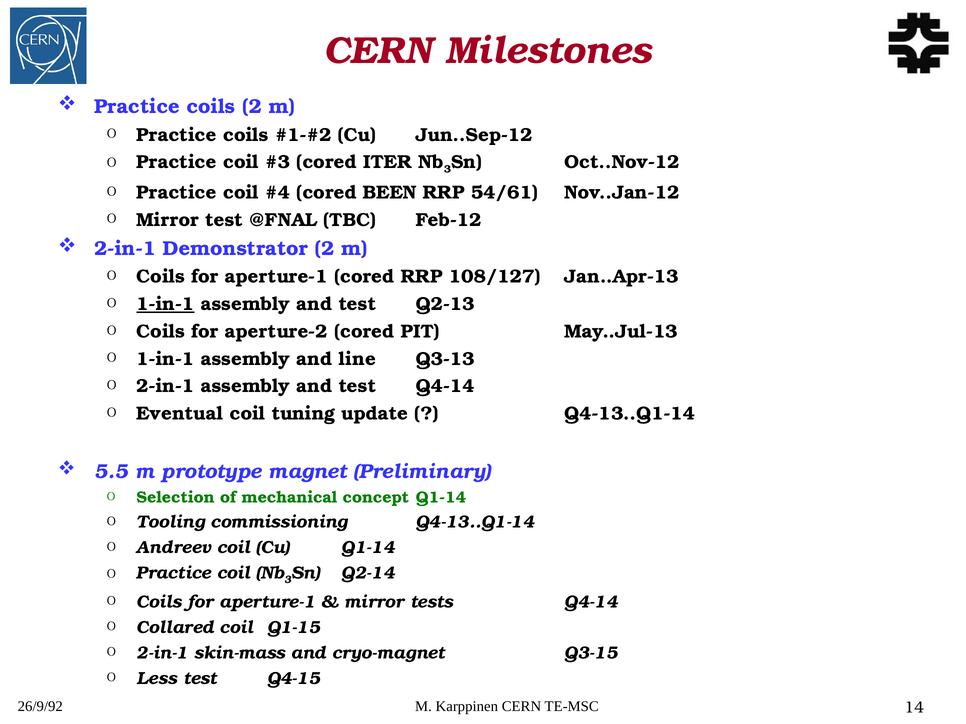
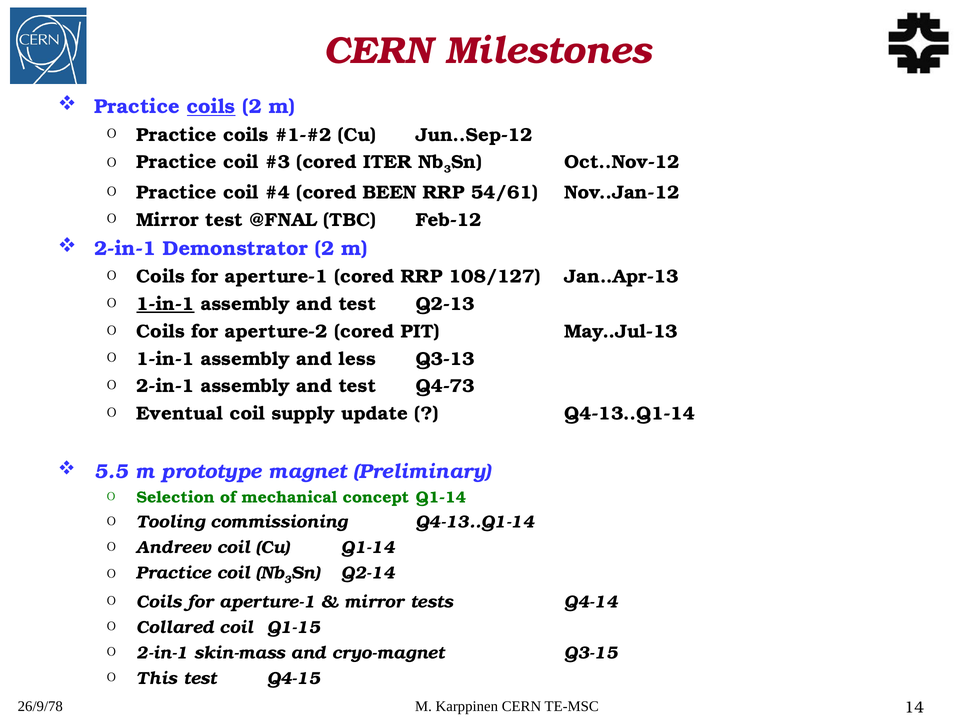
coils underline: none -> present (211, 107)
line: line -> less (357, 359)
test Q4-14: Q4-14 -> Q4-73 (445, 386)
tuning: tuning -> supply (303, 414)
Less: Less -> This (157, 679)
26/9/92: 26/9/92 -> 26/9/78 (40, 707)
